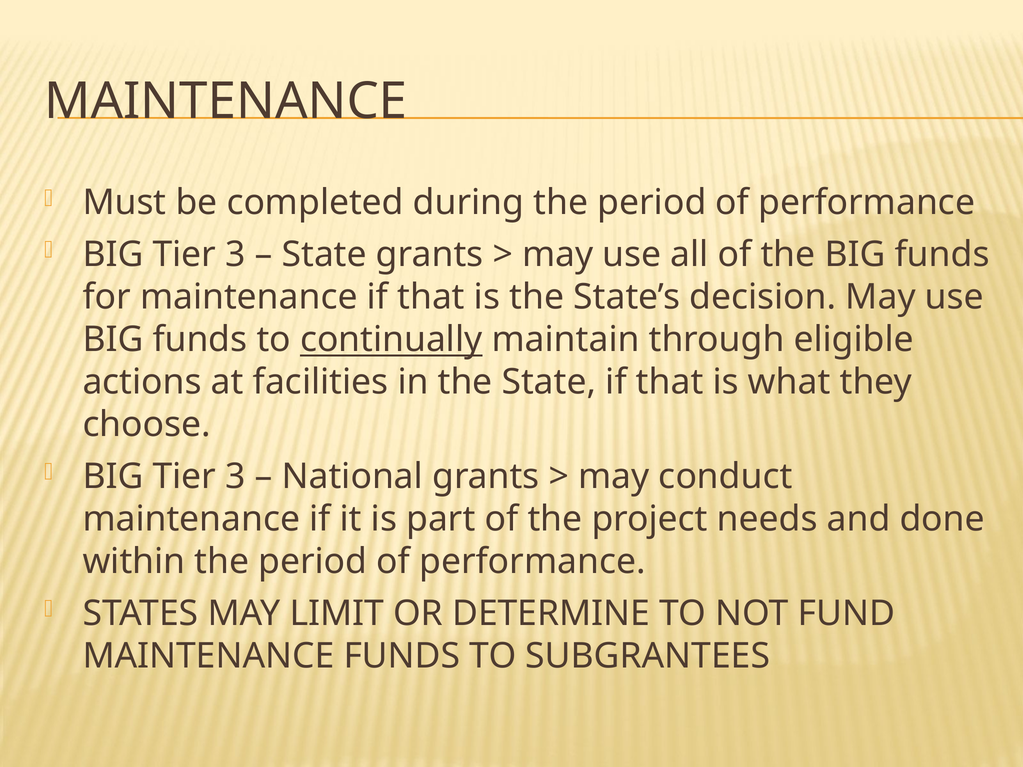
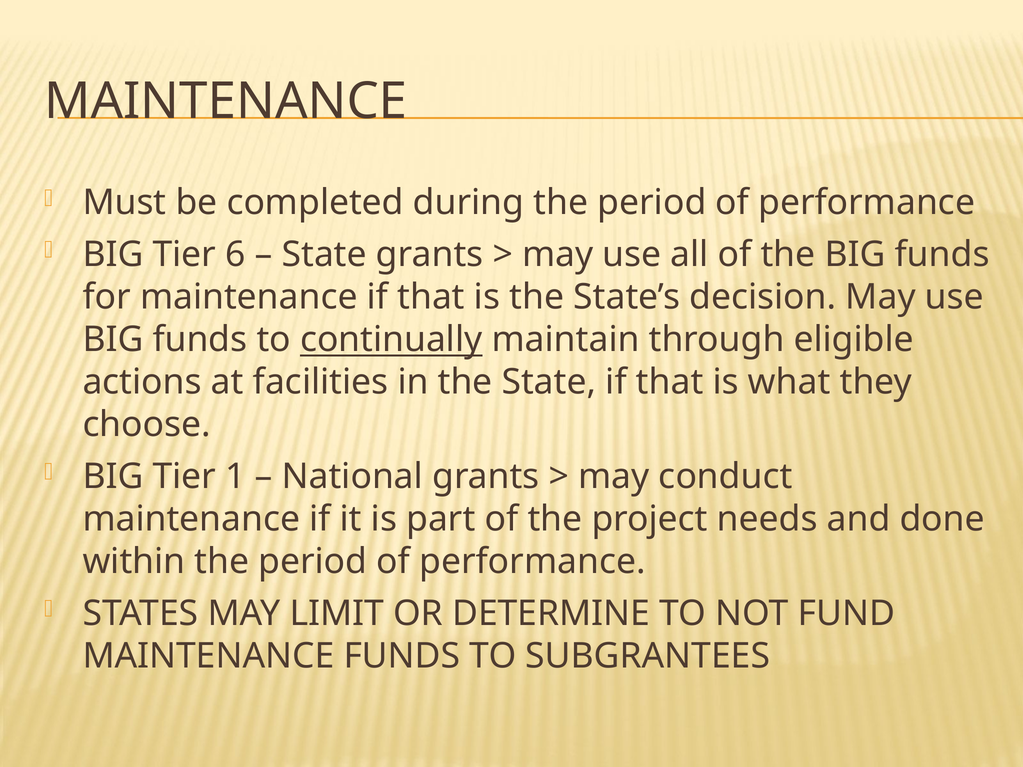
3: 3 -> 6 (235, 254)
3: 3 -> 1 (235, 477)
